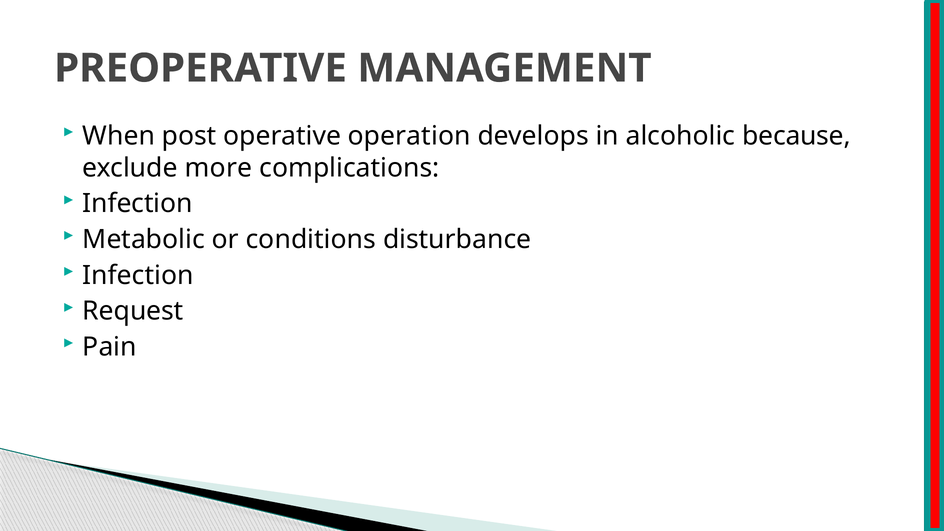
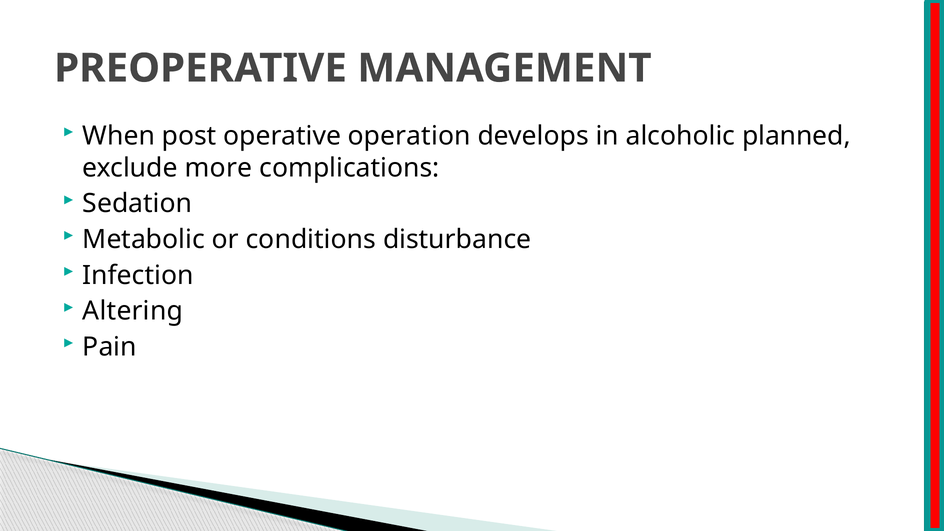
because: because -> planned (796, 136)
Infection: Infection -> Sedation (137, 204)
Request: Request -> Altering (133, 311)
